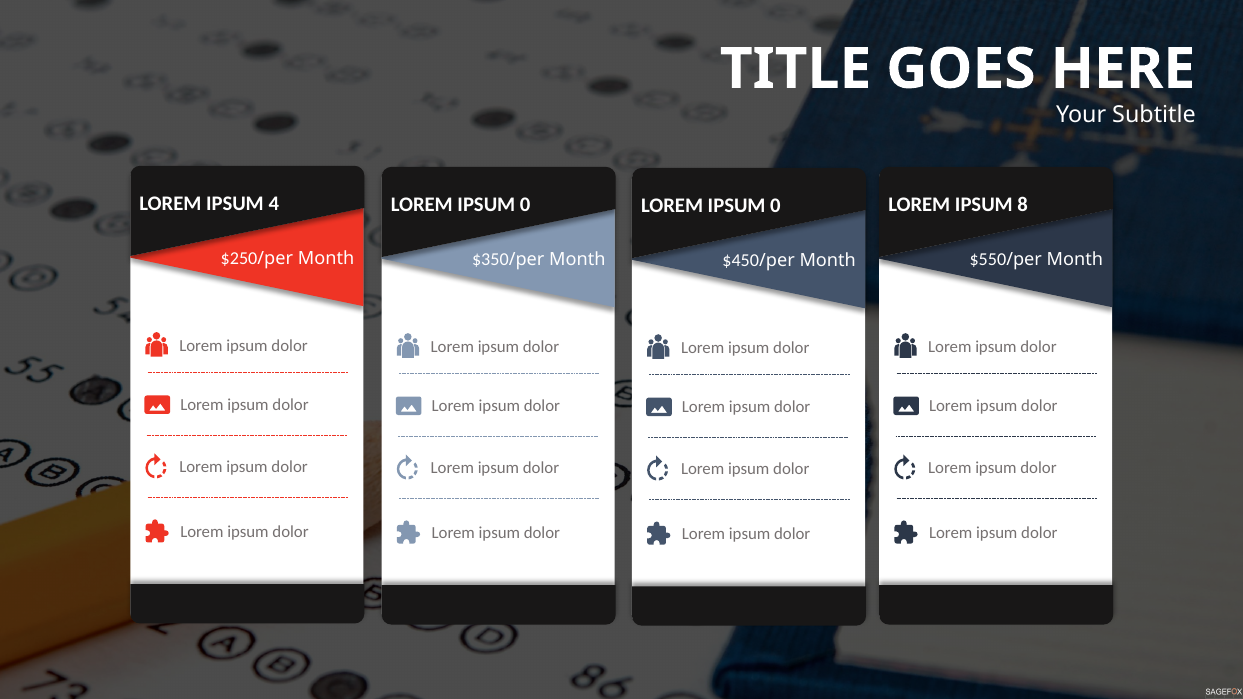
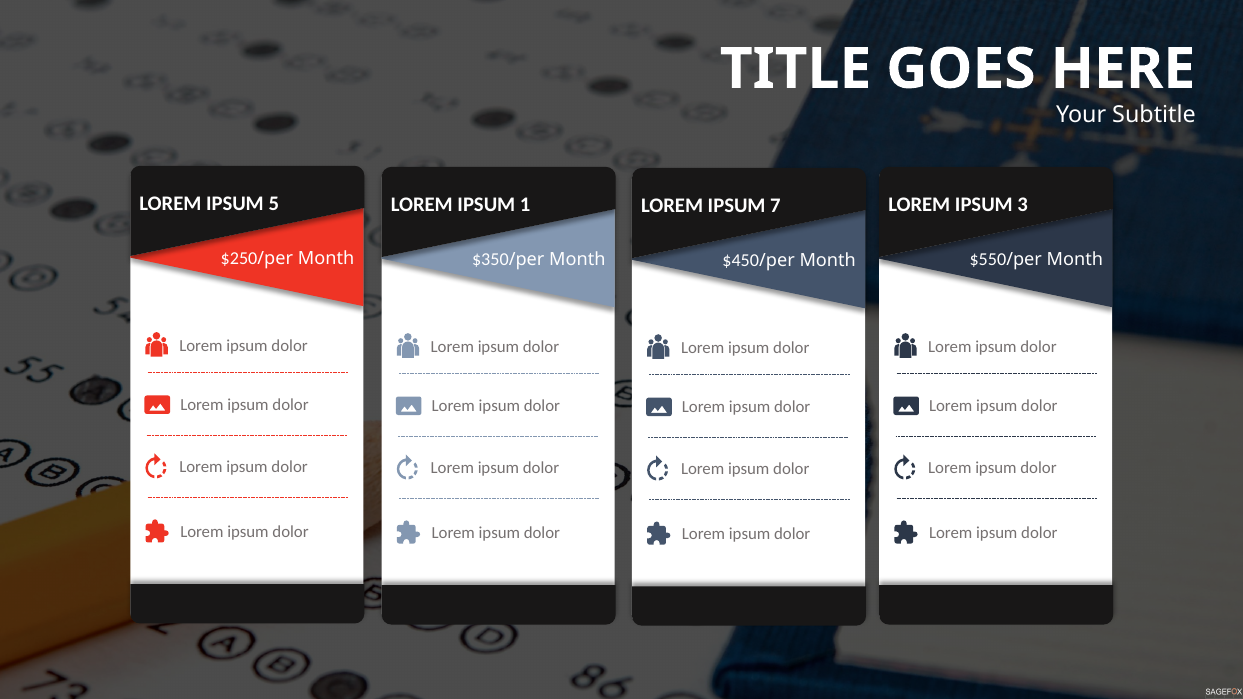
4: 4 -> 5 (274, 203)
0: 0 -> 1 (525, 204)
8: 8 -> 3 (1023, 204)
0: 0 -> 7 (775, 205)
